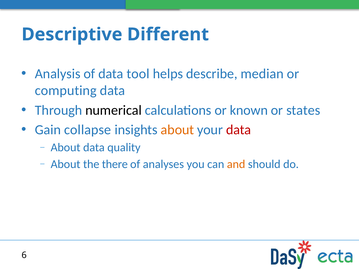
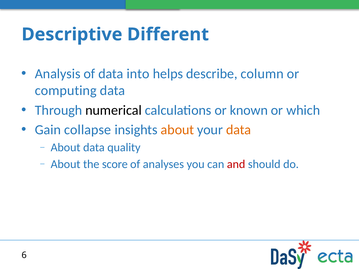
tool: tool -> into (138, 74)
median: median -> column (262, 74)
states: states -> which (303, 110)
data colour: red -> orange (239, 130)
there: there -> score (115, 164)
and colour: orange -> red (236, 164)
